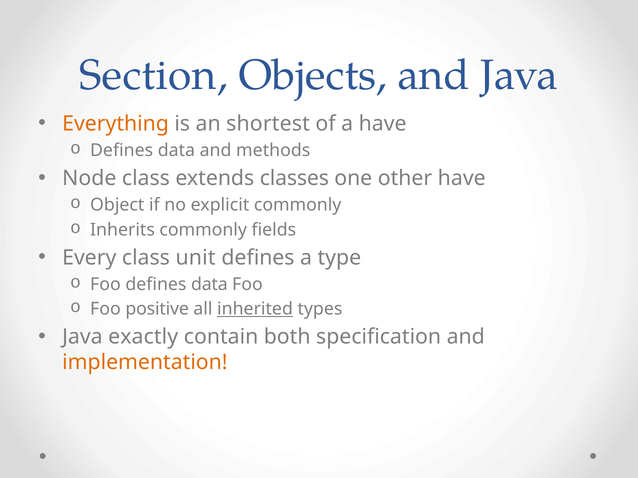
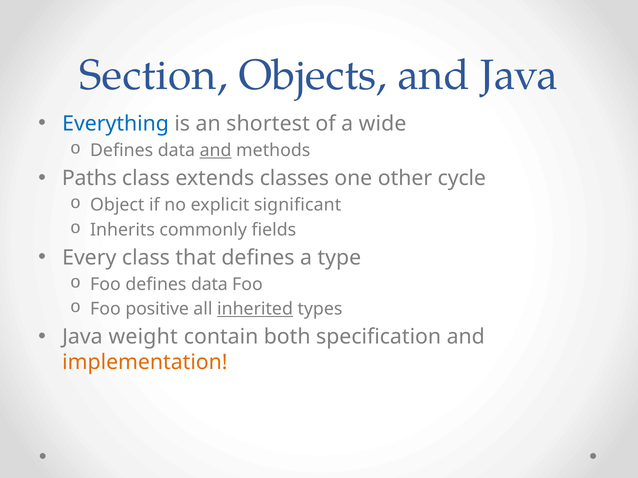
Everything colour: orange -> blue (116, 124)
a have: have -> wide (383, 124)
and underline: none -> present (216, 150)
Node: Node -> Paths (89, 178)
other have: have -> cycle (462, 178)
explicit commonly: commonly -> significant (298, 205)
unit: unit -> that (196, 258)
exactly: exactly -> weight (143, 337)
